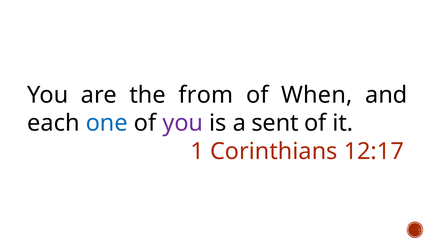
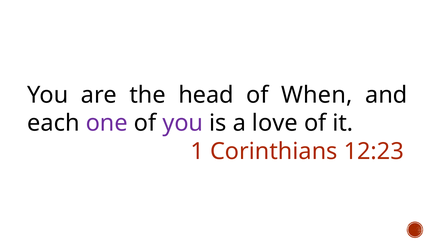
from: from -> head (206, 95)
one colour: blue -> purple (107, 124)
sent: sent -> love (275, 124)
12:17: 12:17 -> 12:23 (374, 152)
